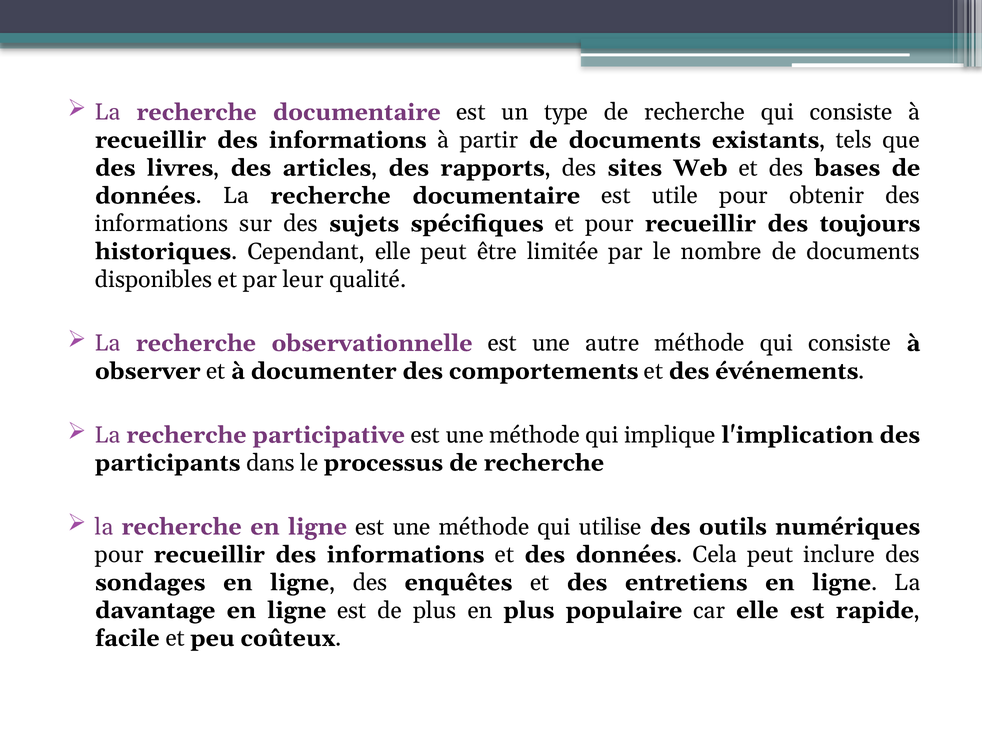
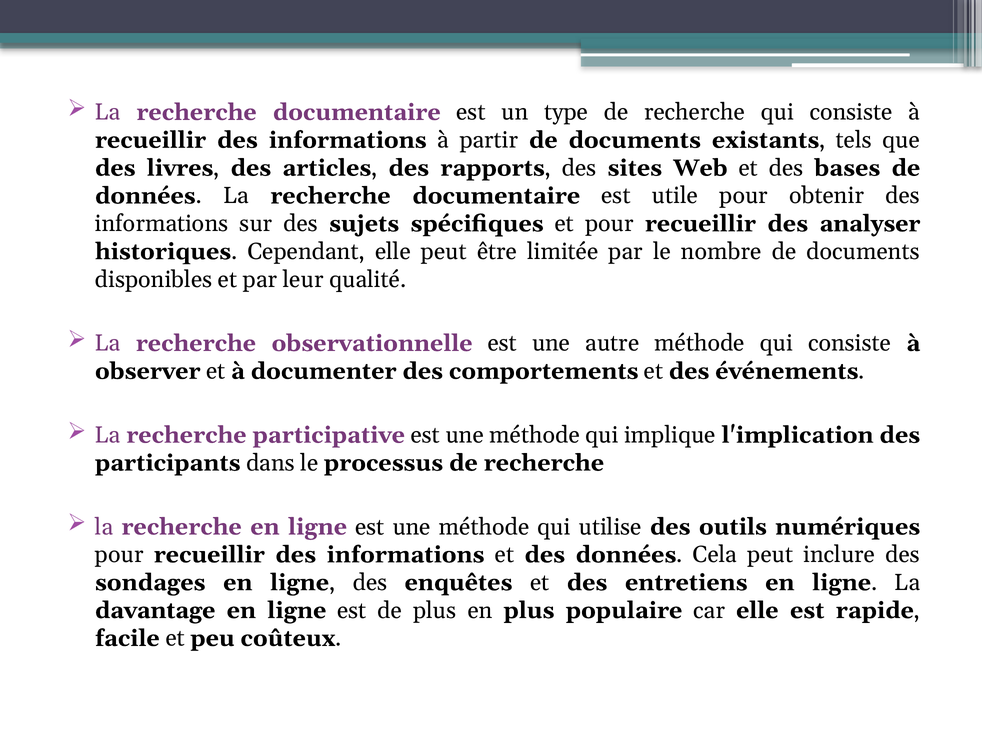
toujours: toujours -> analyser (870, 224)
